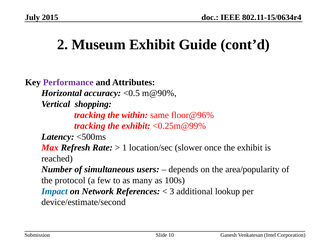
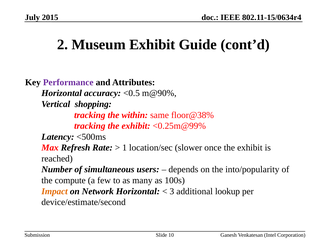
floor@96%: floor@96% -> floor@38% (193, 115)
area/popularity: area/popularity -> into/popularity (252, 170)
protocol: protocol -> compute (70, 181)
Impact colour: blue -> orange (55, 191)
Network References: References -> Horizontal (138, 191)
